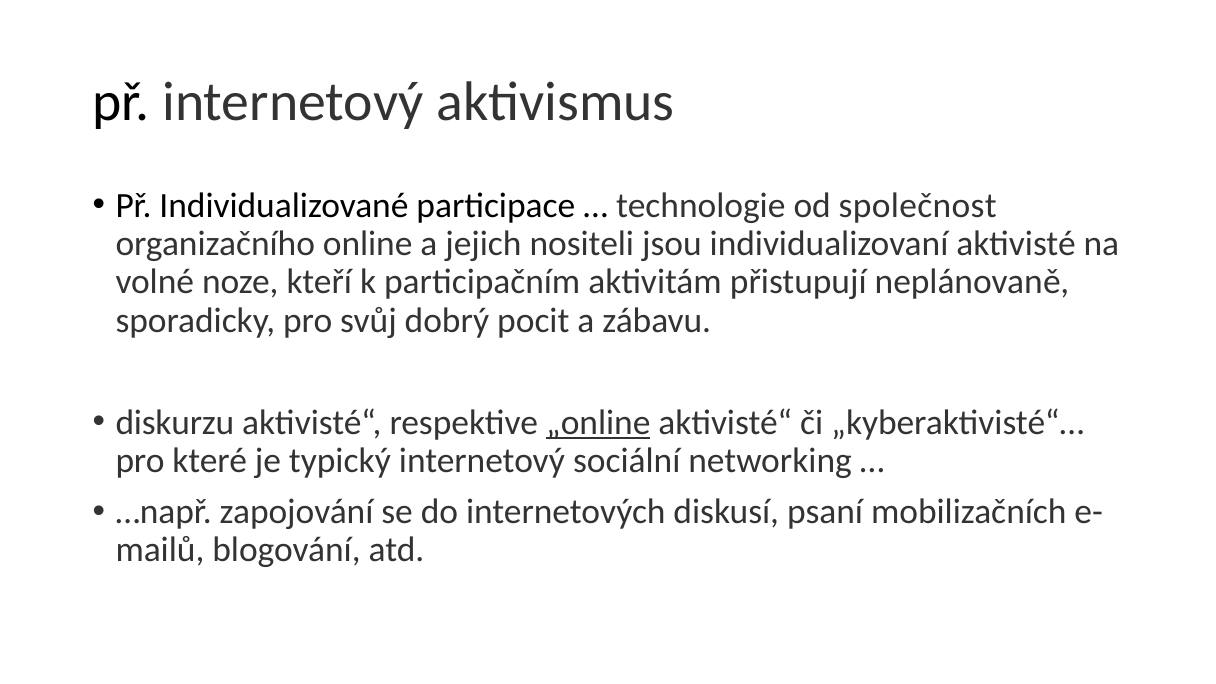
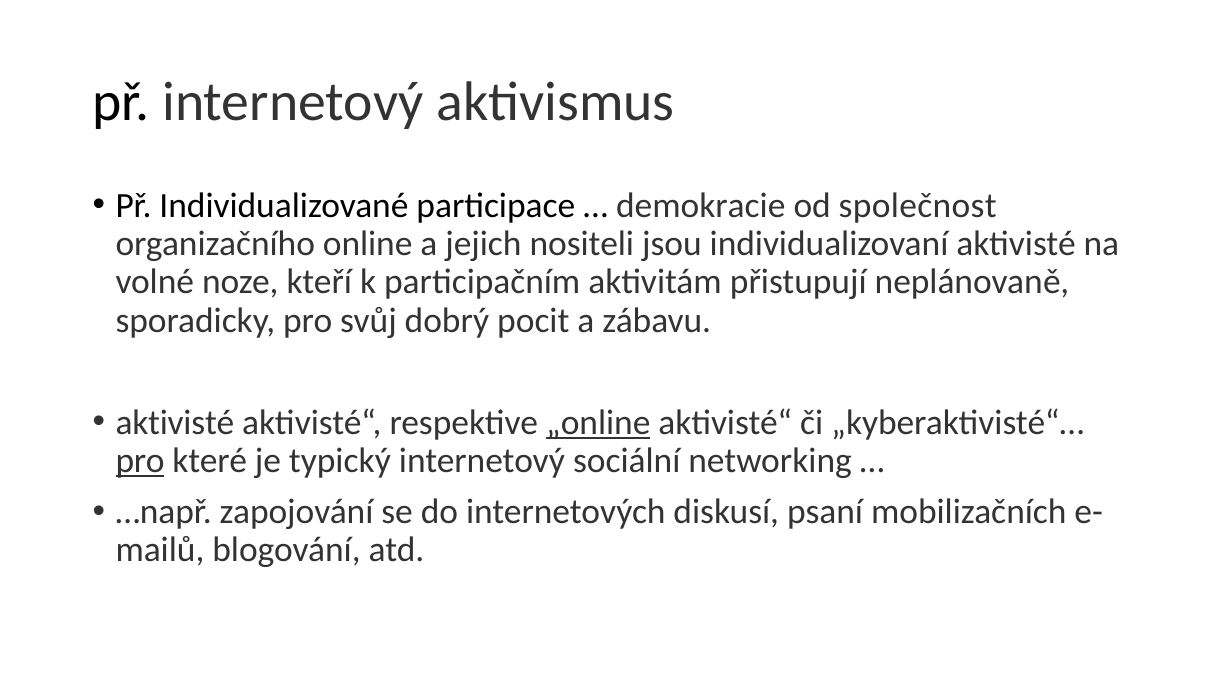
technologie: technologie -> demokracie (701, 206)
diskurzu: diskurzu -> aktivisté (175, 422)
pro underline: none -> present (140, 461)
